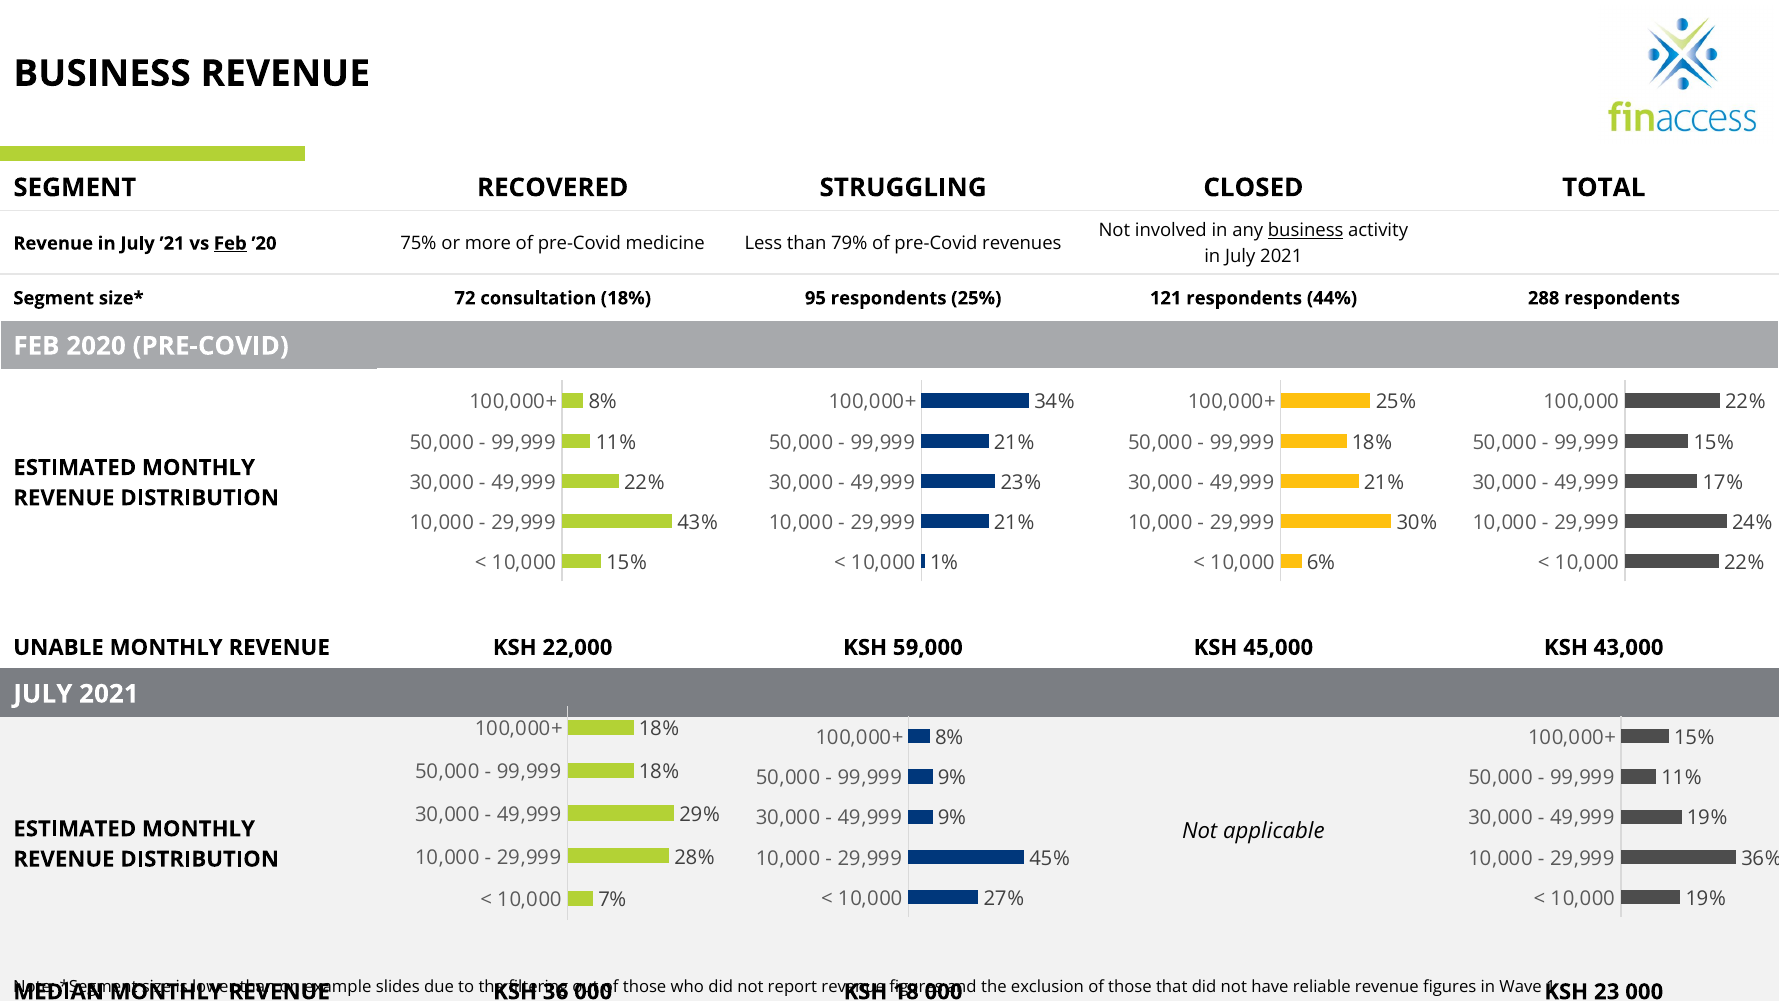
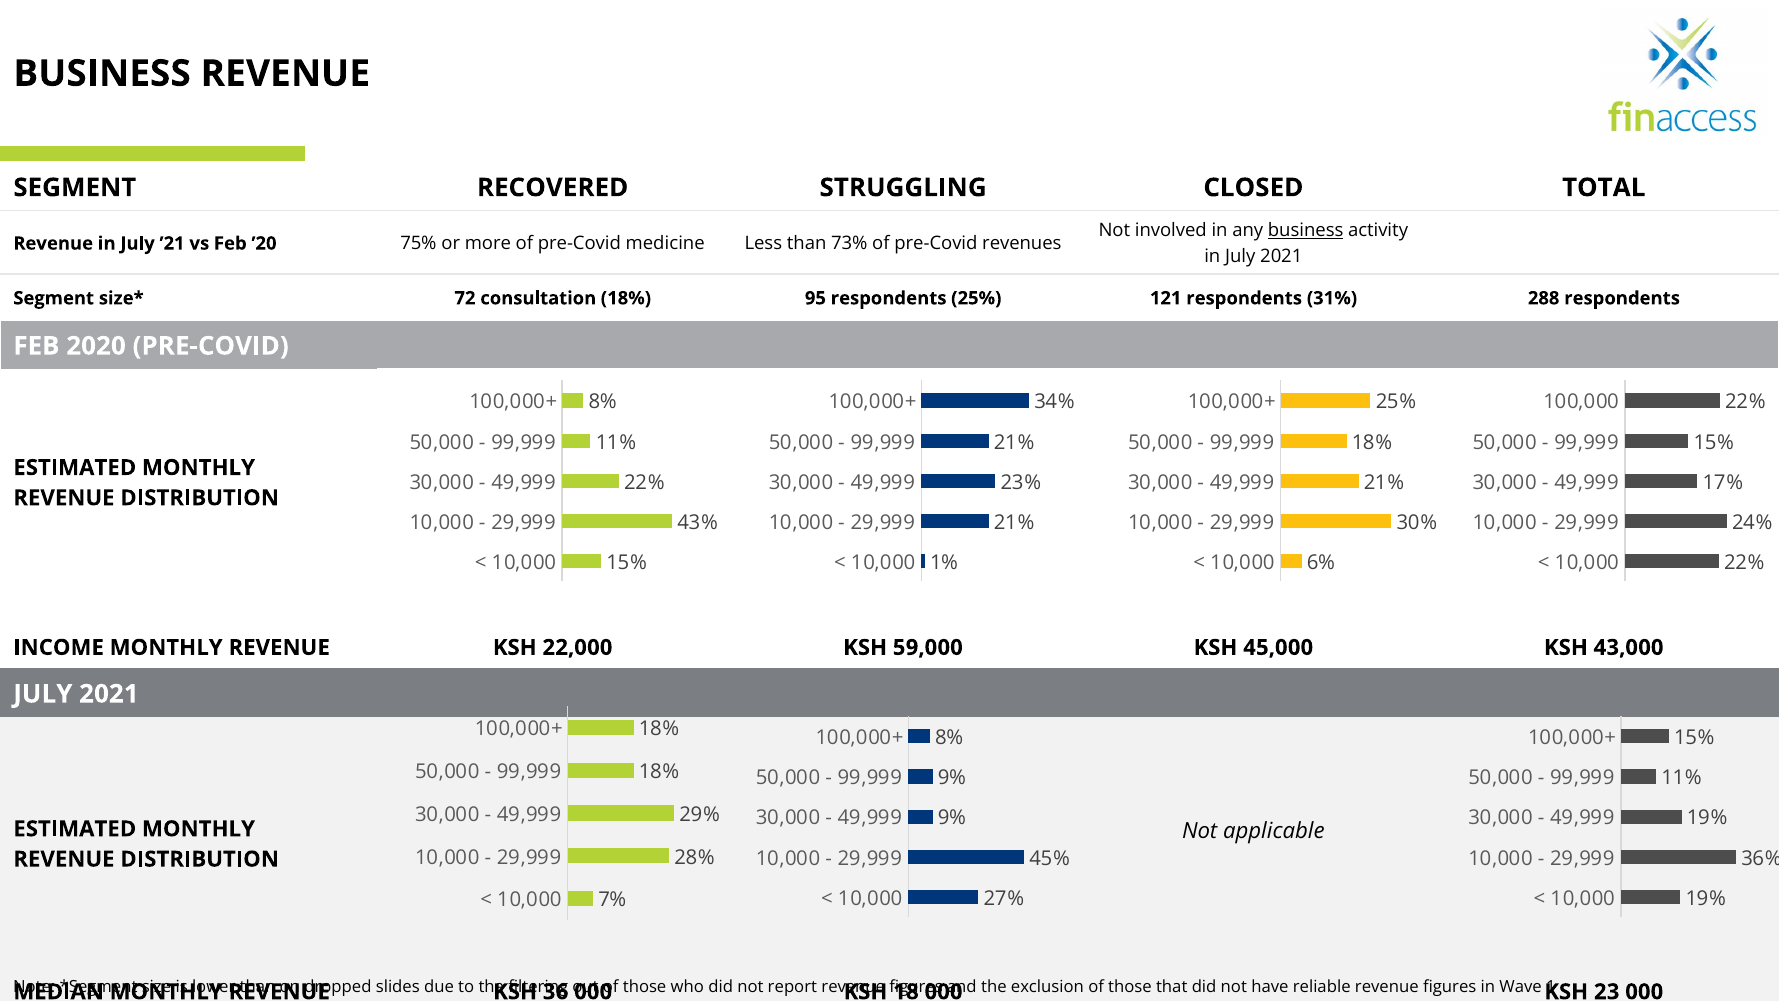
Feb underline: present -> none (230, 243)
79%: 79% -> 73% (849, 243)
44%: 44% -> 31% (1332, 298)
UNABLE: UNABLE -> INCOME (59, 647)
example: example -> dropped (338, 987)
